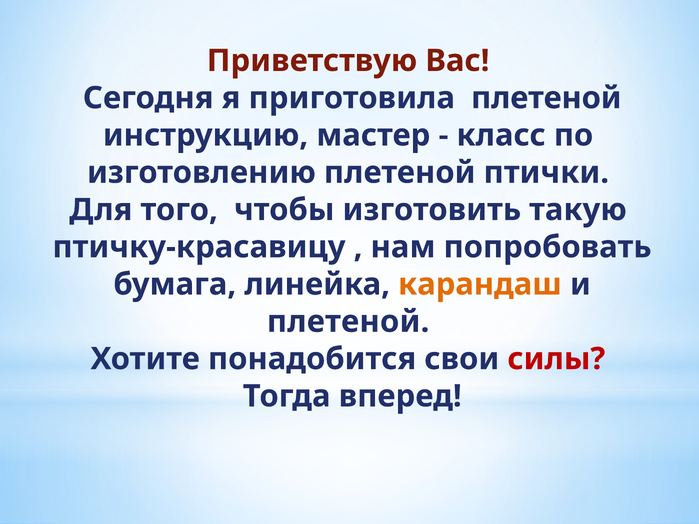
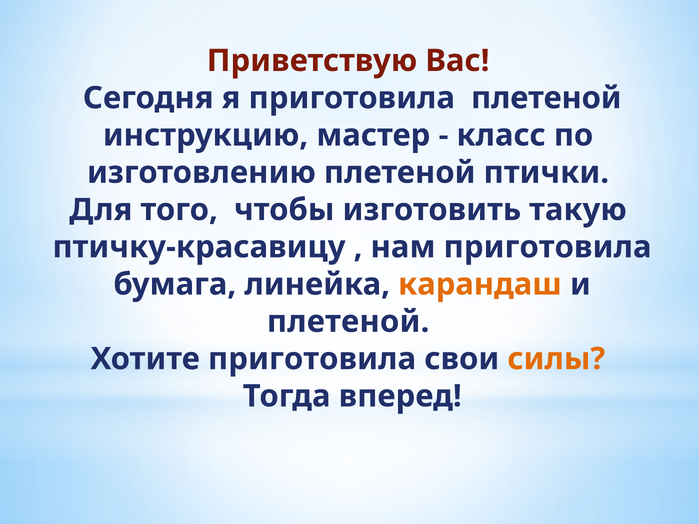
нам попробовать: попробовать -> приготовила (548, 247)
Хотите понадобится: понадобится -> приготовила (312, 359)
силы colour: red -> orange (556, 359)
